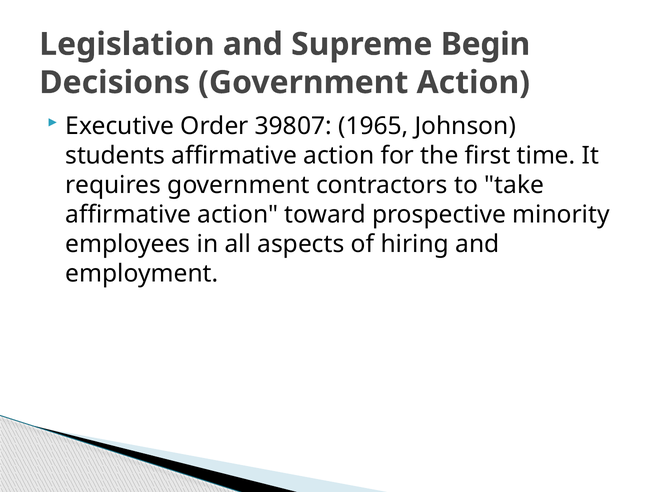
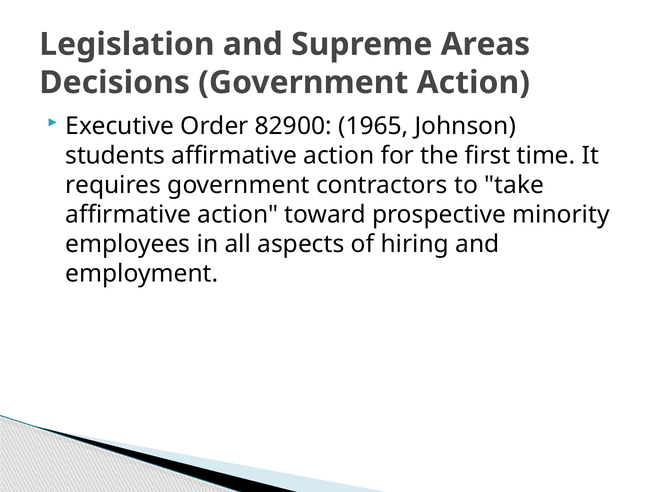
Begin: Begin -> Areas (485, 44)
39807: 39807 -> 82900 (293, 126)
